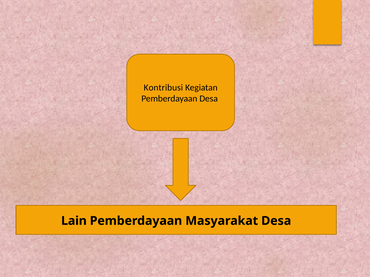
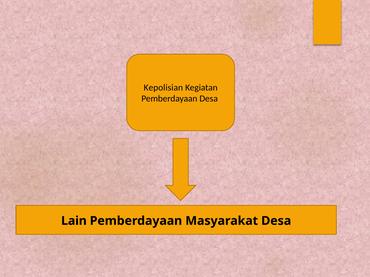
Kontribusi: Kontribusi -> Kepolisian (163, 88)
